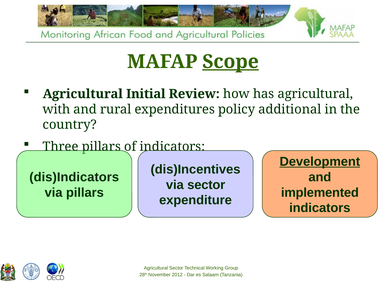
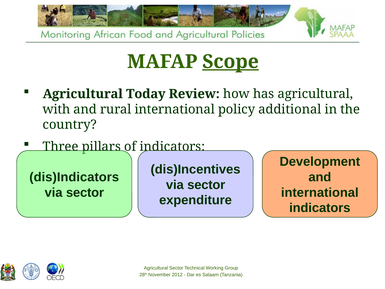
Initial: Initial -> Today (146, 94)
rural expenditures: expenditures -> international (175, 109)
Development underline: present -> none (320, 162)
pillars: pillars -> sector (85, 192)
implemented: implemented -> international (320, 192)
